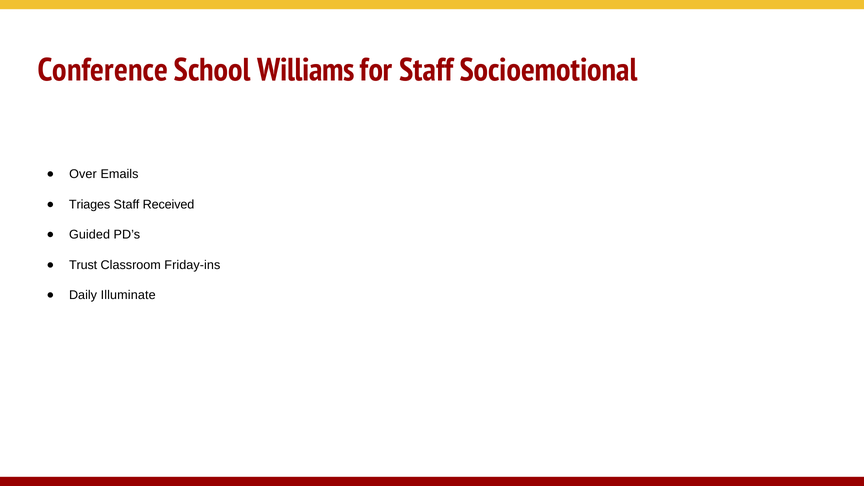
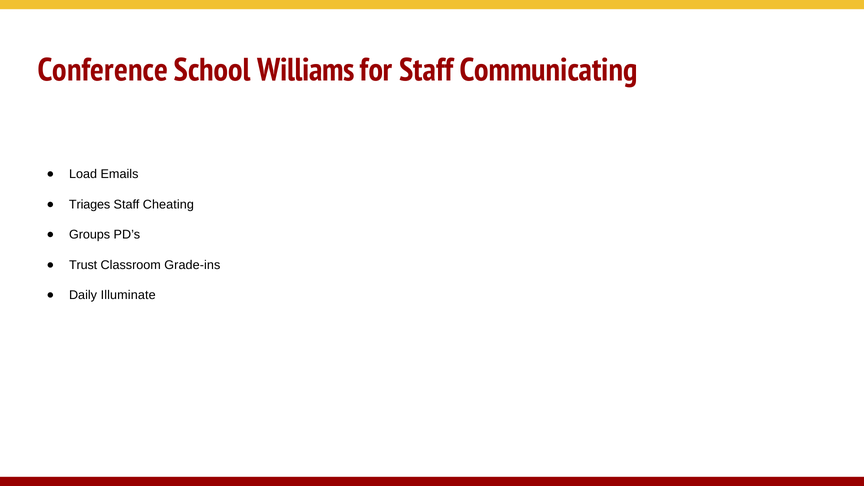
Socioemotional: Socioemotional -> Communicating (549, 70)
Over: Over -> Load (83, 174)
Received: Received -> Cheating (168, 205)
Guided: Guided -> Groups (90, 235)
Friday-ins: Friday-ins -> Grade-ins (192, 265)
